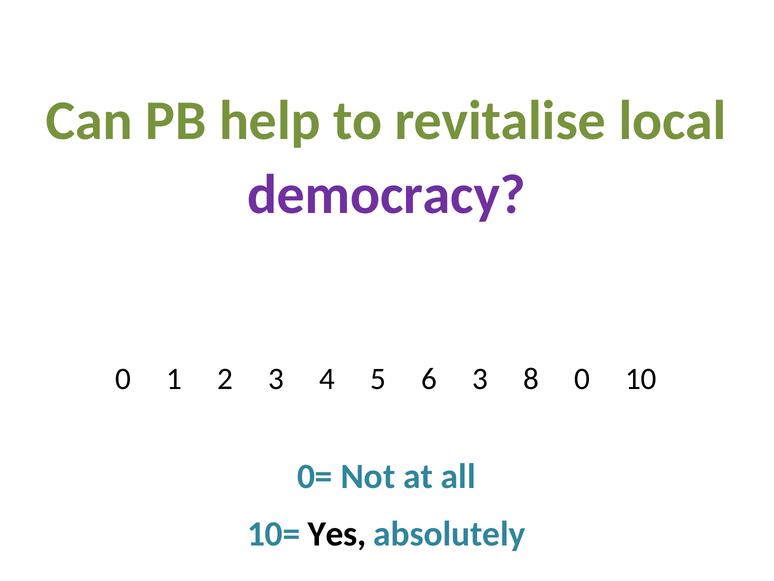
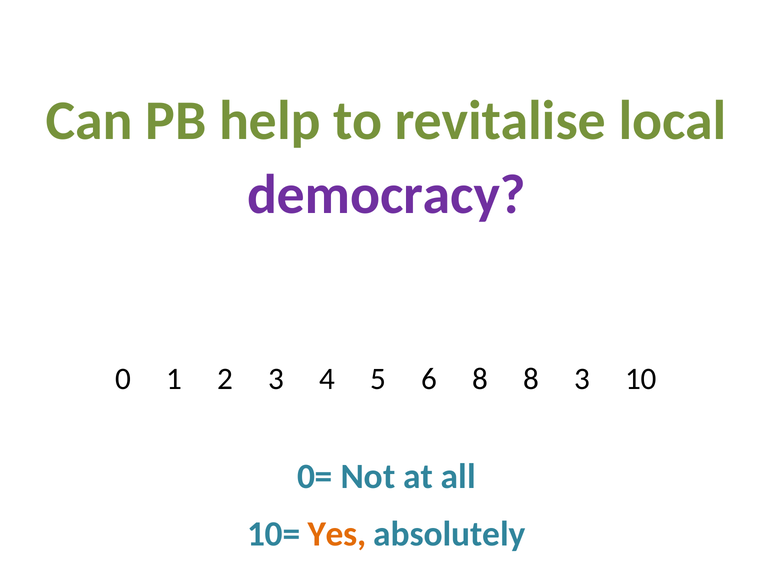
6 3: 3 -> 8 (480, 379)
8 0: 0 -> 3 (582, 379)
Yes colour: black -> orange (337, 534)
